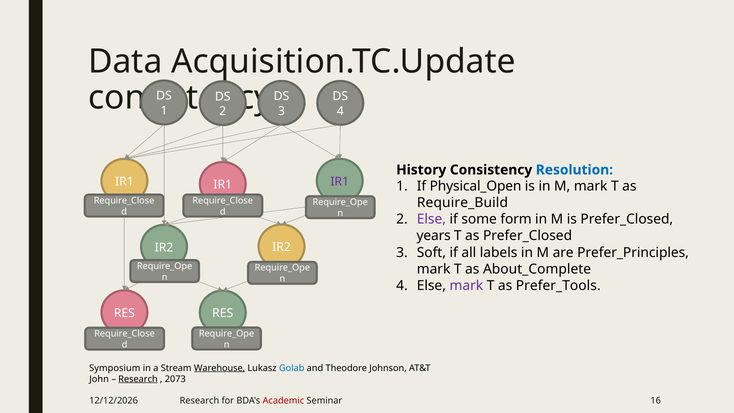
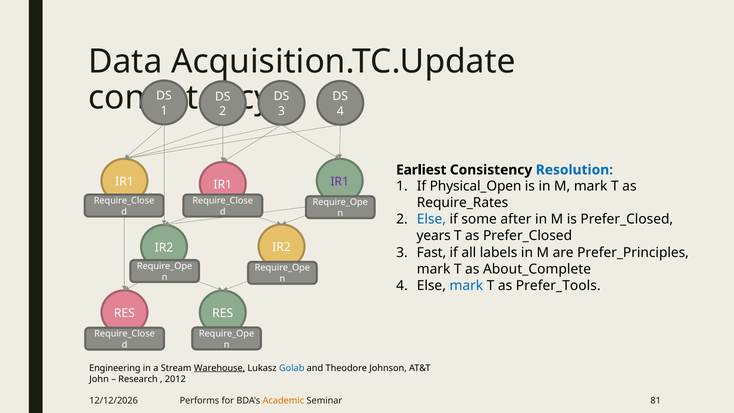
History: History -> Earliest (421, 170)
Require_Build: Require_Build -> Require_Rates (463, 203)
Else colour: purple -> blue (431, 219)
form: form -> after (516, 219)
Soft: Soft -> Fast (431, 252)
mark colour: purple -> blue (466, 285)
Symposium: Symposium -> Engineering (115, 368)
Research underline: present -> none (138, 379)
2073: 2073 -> 2012 (175, 379)
Research: Research -> Performs (199, 401)
Academic colour: red -> orange (283, 401)
16: 16 -> 81 (656, 401)
